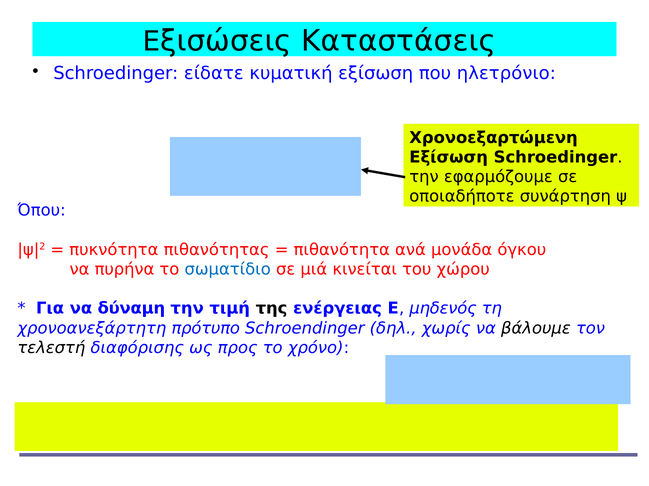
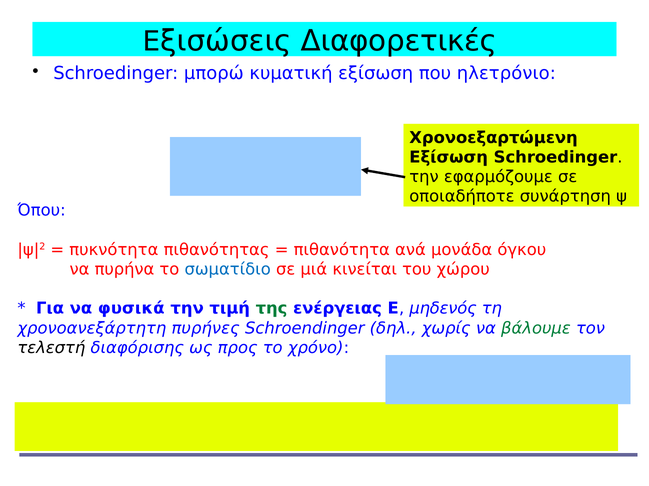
Καταστάσεις: Καταστάσεις -> Διαφορετικές (399, 41)
είδατε: είδατε -> μπορώ (214, 73)
δύναμη: δύναμη -> φυσικά (131, 309)
της colour: black -> green (272, 309)
πρότυπο: πρότυπο -> πυρήνες (206, 329)
βάλουμε colour: black -> green (536, 329)
